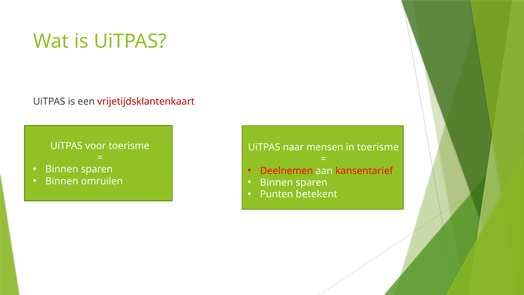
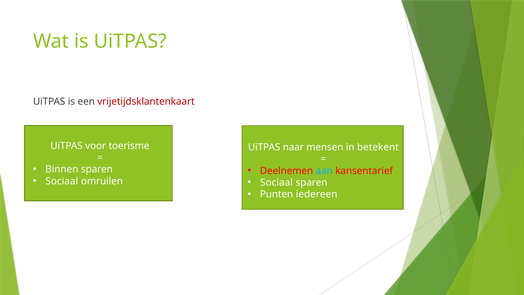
in toerisme: toerisme -> betekent (378, 147)
aan colour: white -> light blue (324, 171)
Binnen: Binnen -> Sociaal (62, 181)
Binnen: Binnen -> Sociaal (276, 182)
betekent: betekent -> iedereen (317, 194)
